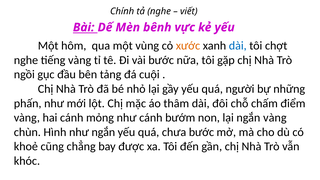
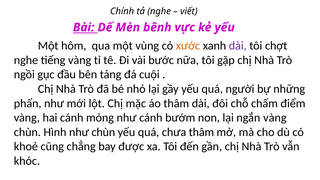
dài colour: blue -> purple (238, 46)
như ngắn: ngắn -> chùn (103, 132)
chưa bước: bước -> thâm (201, 132)
